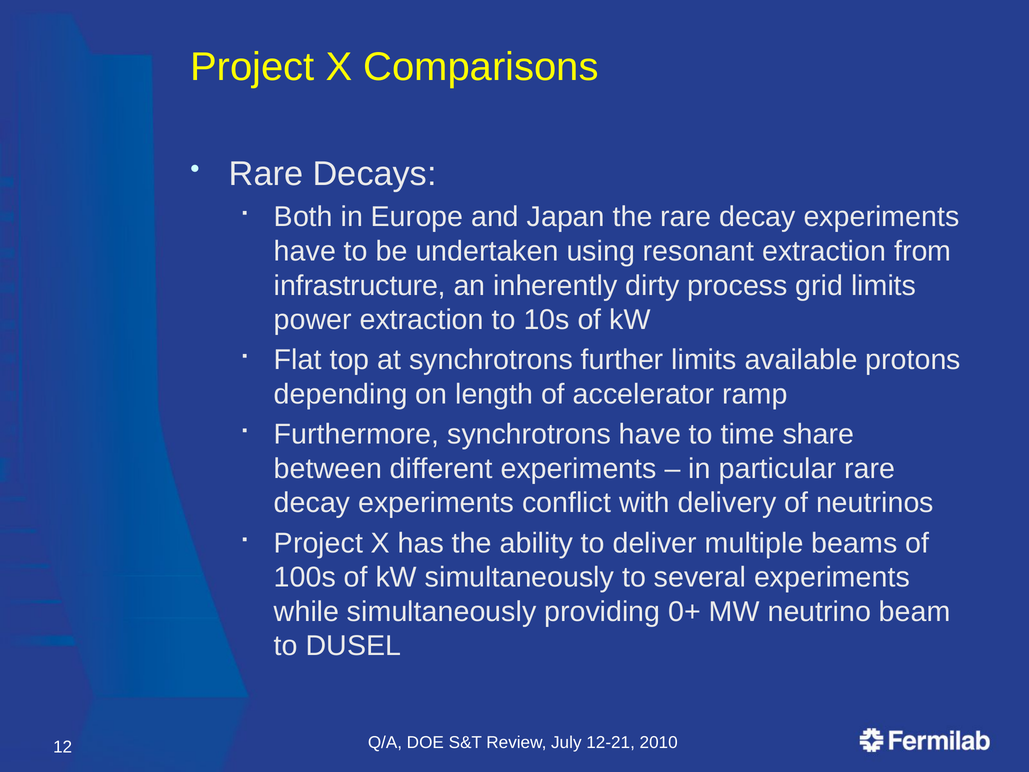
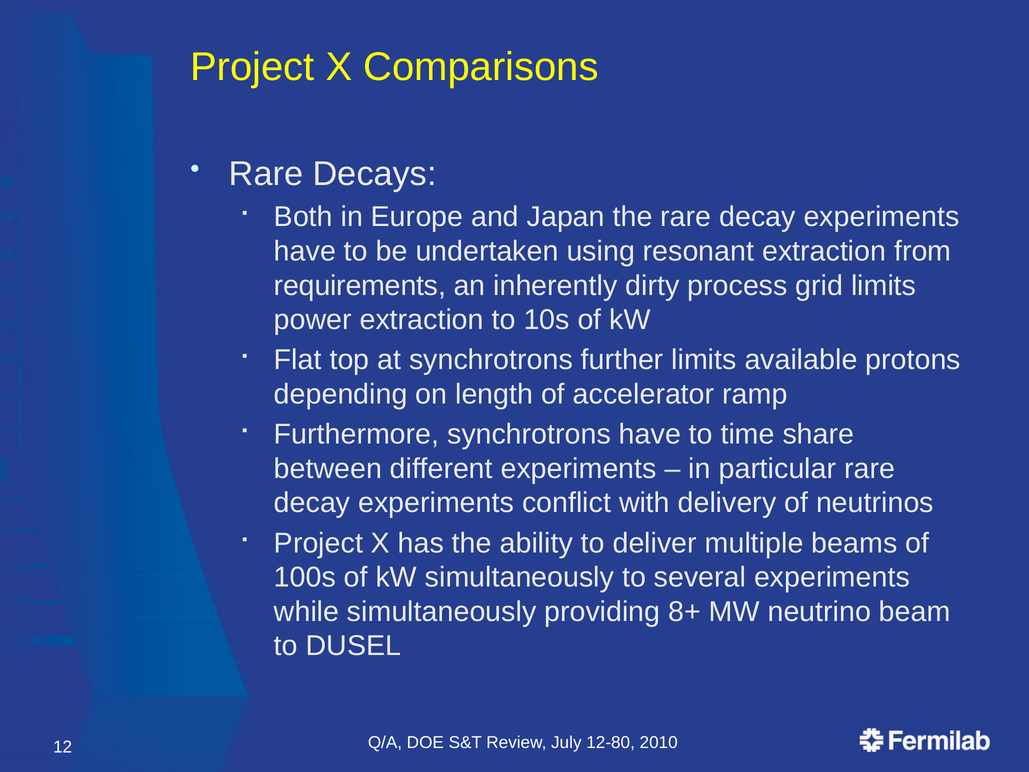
infrastructure: infrastructure -> requirements (360, 286)
0+: 0+ -> 8+ (685, 612)
12-21: 12-21 -> 12-80 (611, 742)
